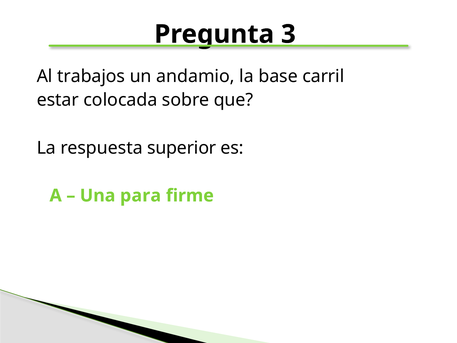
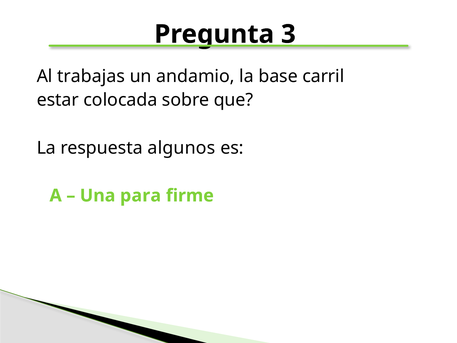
trabajos: trabajos -> trabajas (91, 76)
superior: superior -> algunos (181, 148)
